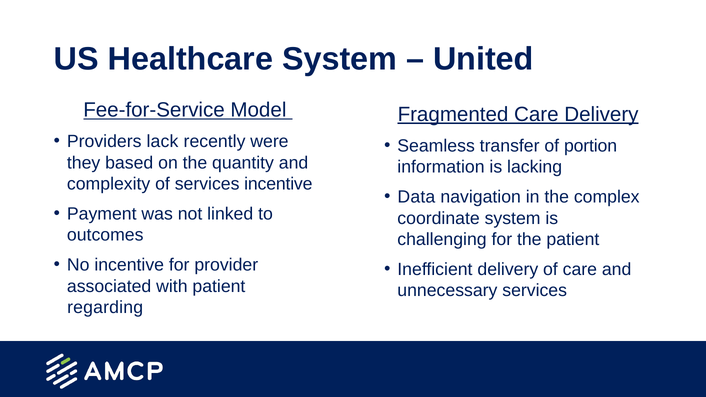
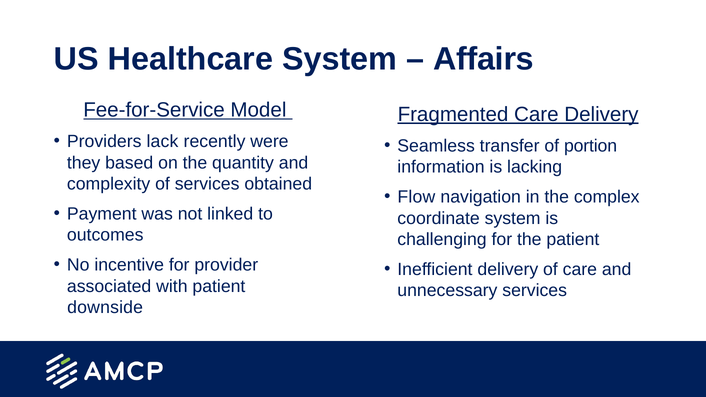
United: United -> Affairs (484, 59)
services incentive: incentive -> obtained (278, 184)
Data: Data -> Flow (416, 197)
regarding: regarding -> downside (105, 308)
